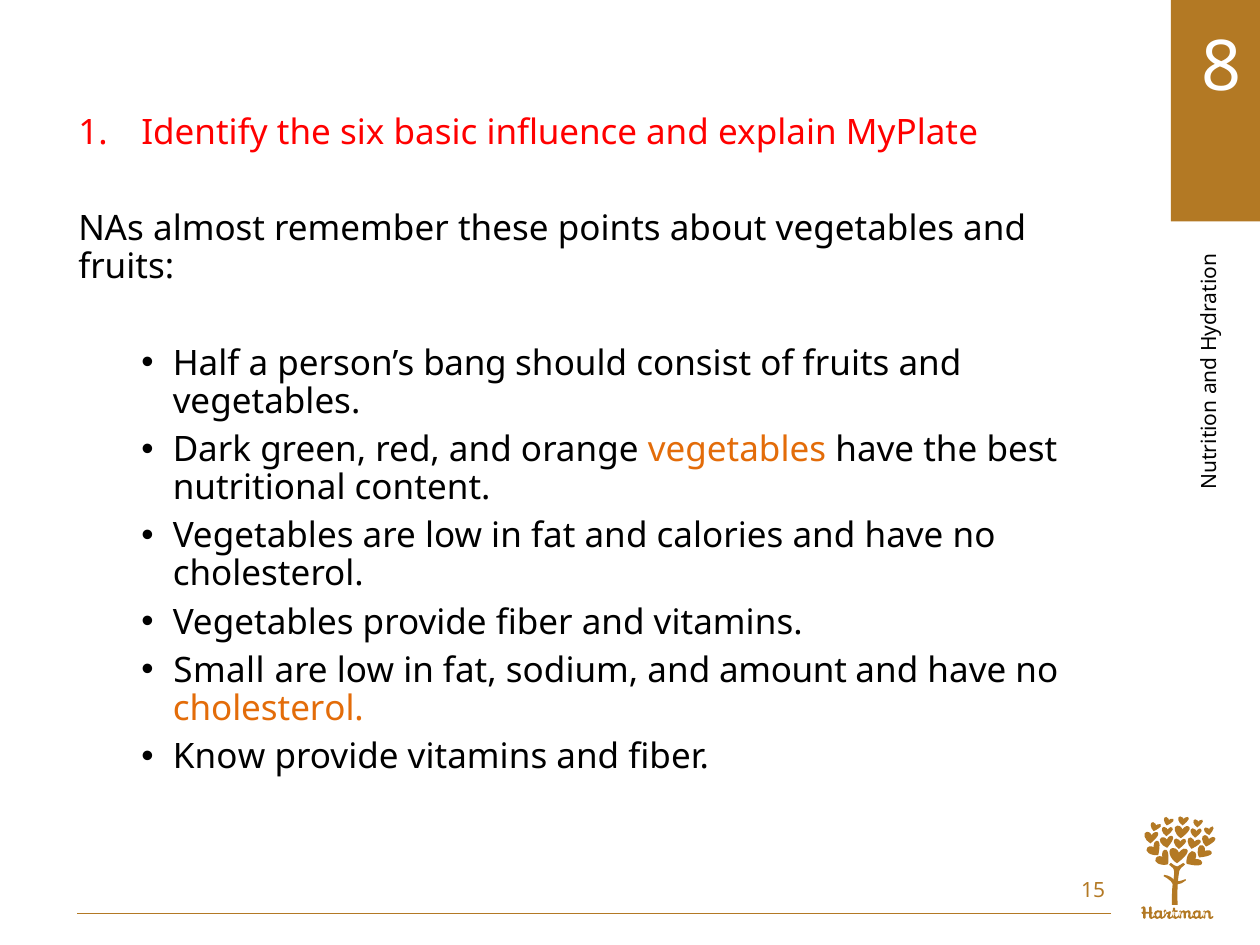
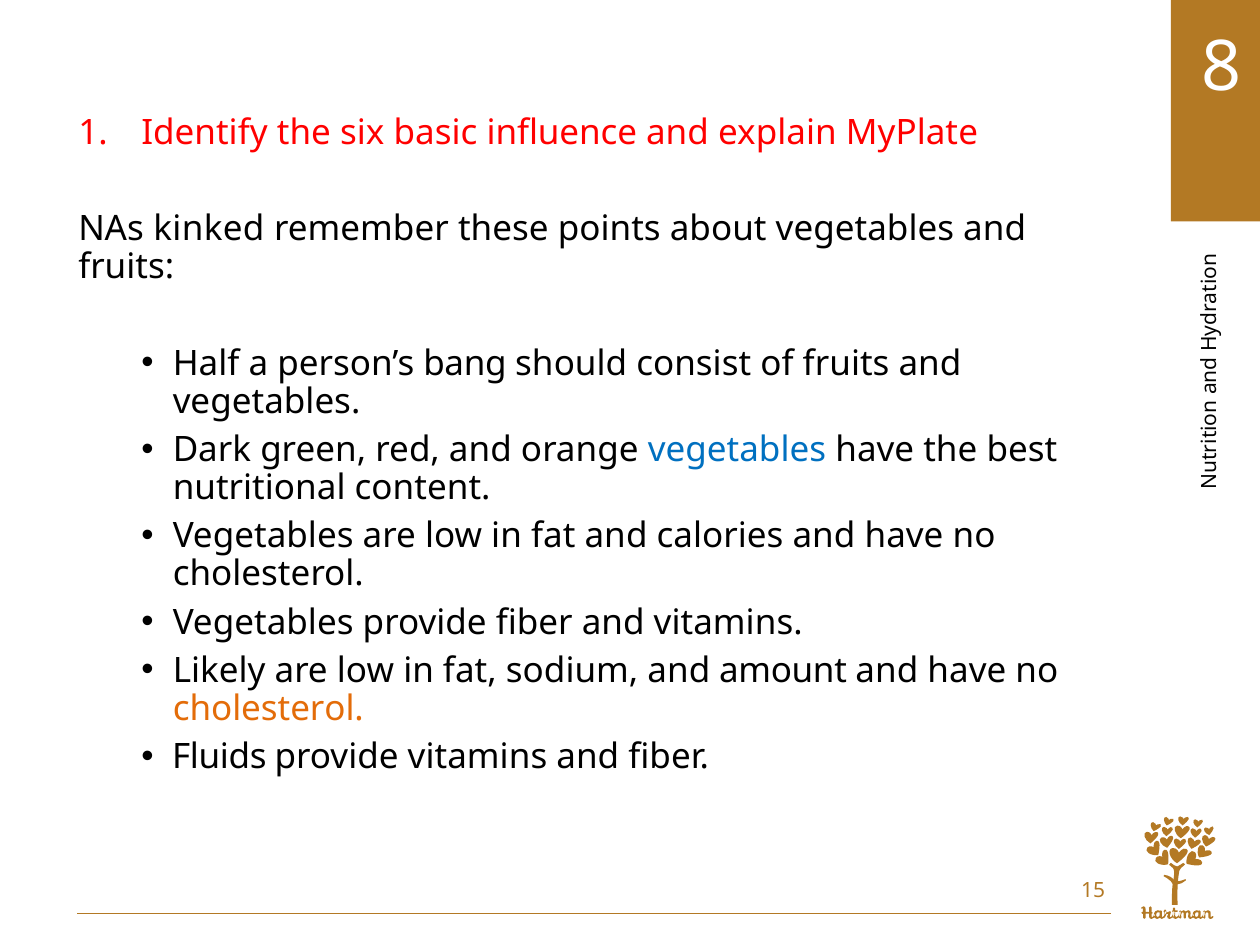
almost: almost -> kinked (209, 229)
vegetables colour: orange -> blue (737, 450)
Small: Small -> Likely (219, 671)
Know: Know -> Fluids (219, 757)
